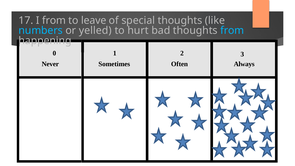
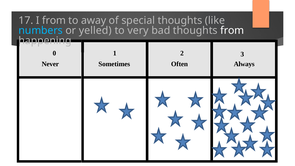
leave: leave -> away (94, 21)
hurt: hurt -> very (138, 31)
from colour: light blue -> white (232, 31)
